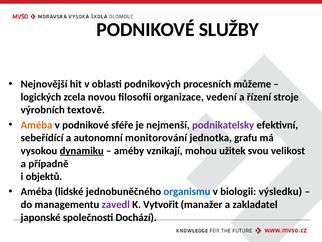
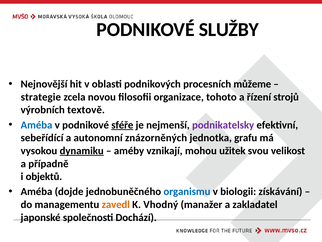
logických: logických -> strategie (41, 97)
vedení: vedení -> tohoto (221, 97)
stroje: stroje -> strojů (286, 97)
Améba colour: orange -> blue (36, 125)
sféře underline: none -> present (122, 125)
monitorování: monitorování -> znázorněných (156, 138)
lidské: lidské -> dojde (69, 191)
výsledku: výsledku -> získávání (280, 191)
zavedl colour: purple -> orange (116, 204)
Vytvořit: Vytvořit -> Vhodný (161, 204)
